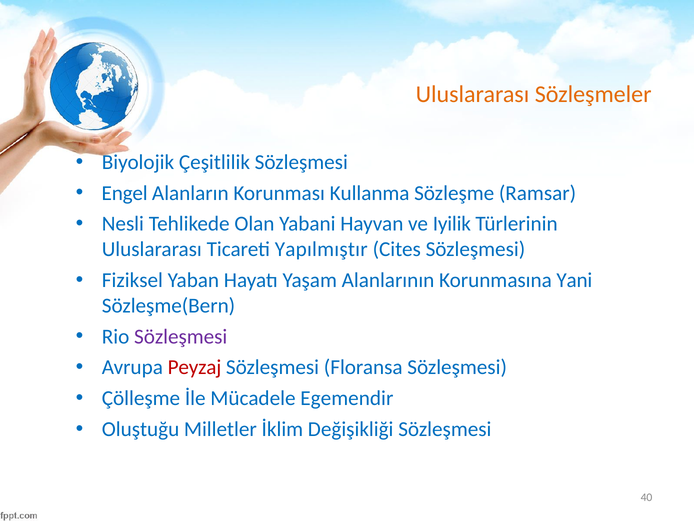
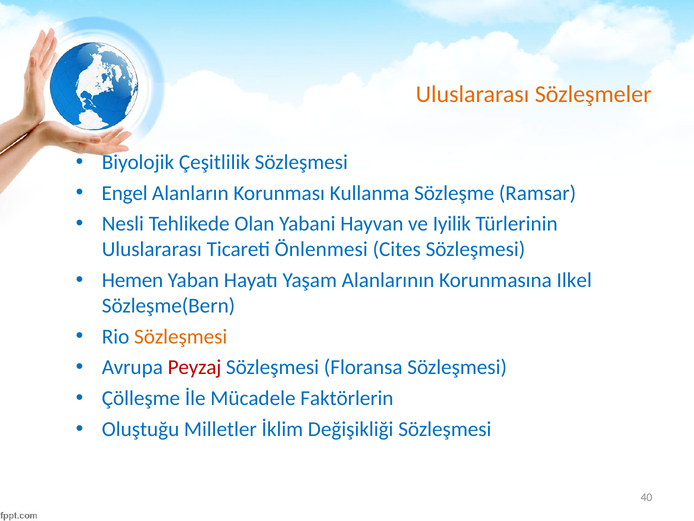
Yapılmıştır: Yapılmıştır -> Önlenmesi (321, 249)
Fiziksel: Fiziksel -> Hemen (133, 280)
Yani: Yani -> Ilkel (574, 280)
Sözleşmesi colour: purple -> orange (181, 336)
Egemendir: Egemendir -> Faktörlerin (347, 398)
